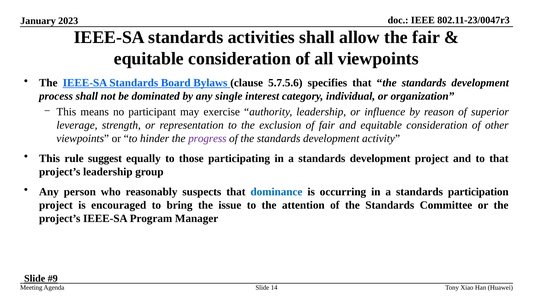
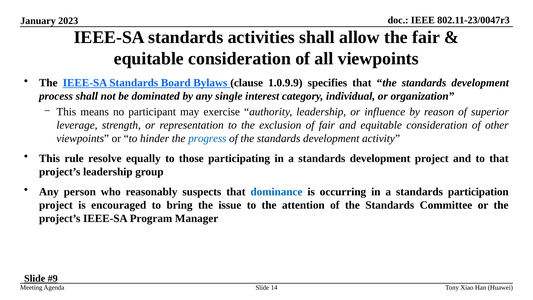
5.7.5.6: 5.7.5.6 -> 1.0.9.9 (285, 83)
progress colour: purple -> blue (207, 138)
suggest: suggest -> resolve (105, 158)
